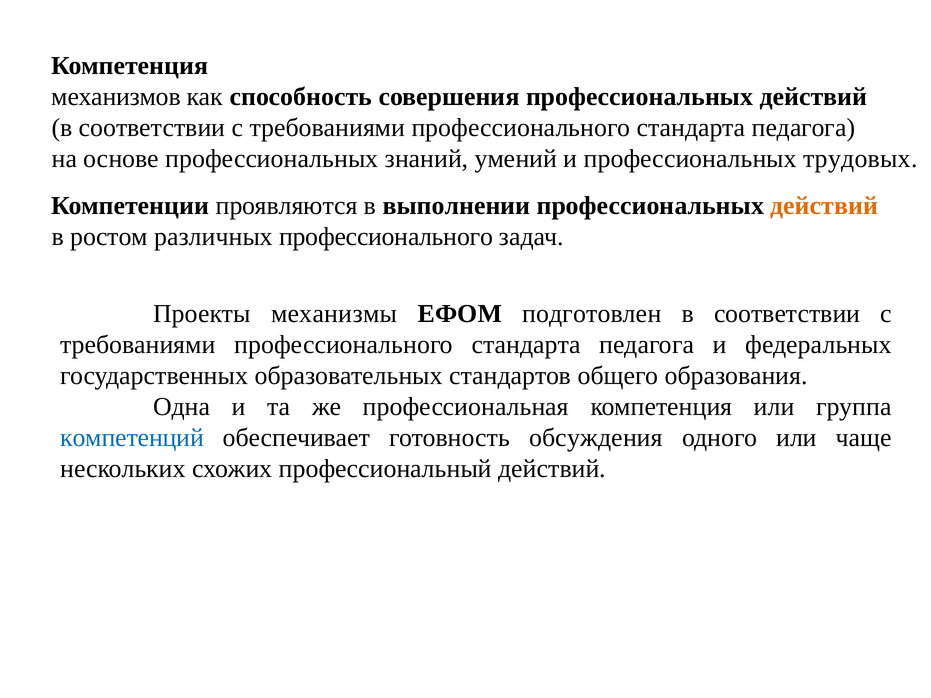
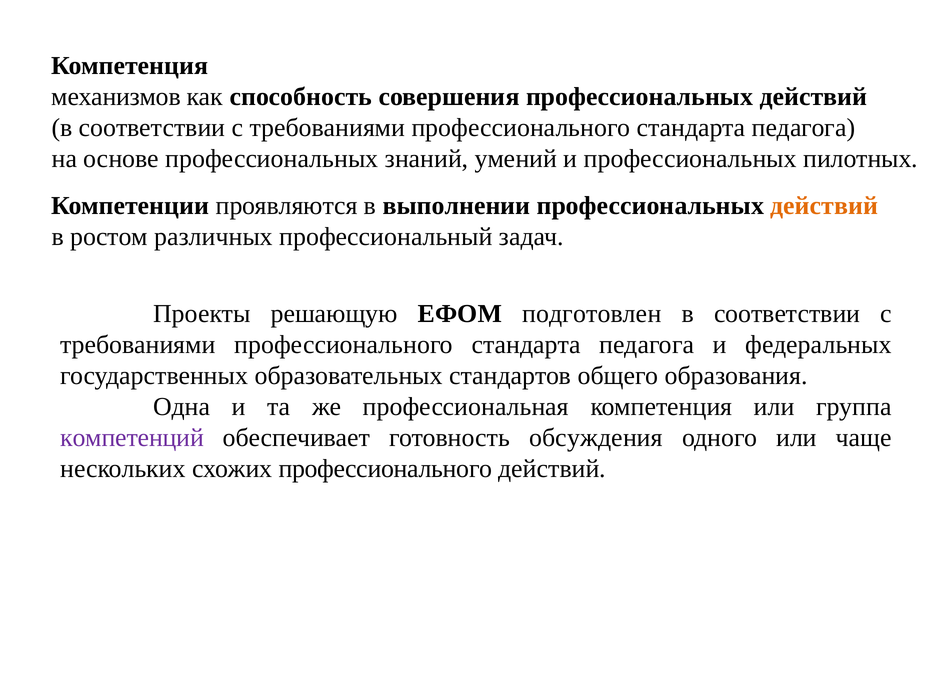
трудовых: трудовых -> пилотных (861, 159)
различных профессионального: профессионального -> профессиональный (386, 237)
механизмы: механизмы -> решающую (334, 314)
компетенций colour: blue -> purple (132, 438)
схожих профессиональный: профессиональный -> профессионального (385, 469)
